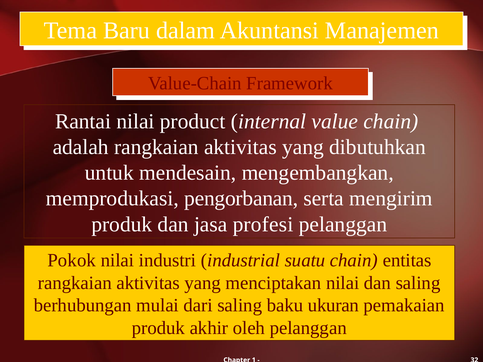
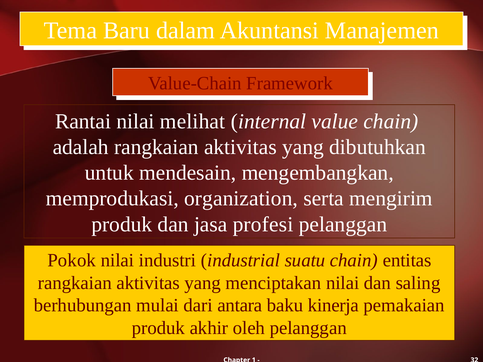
product: product -> melihat (193, 121)
pengorbanan: pengorbanan -> organization (241, 199)
dari saling: saling -> antara (240, 306)
ukuran: ukuran -> kinerja (333, 306)
